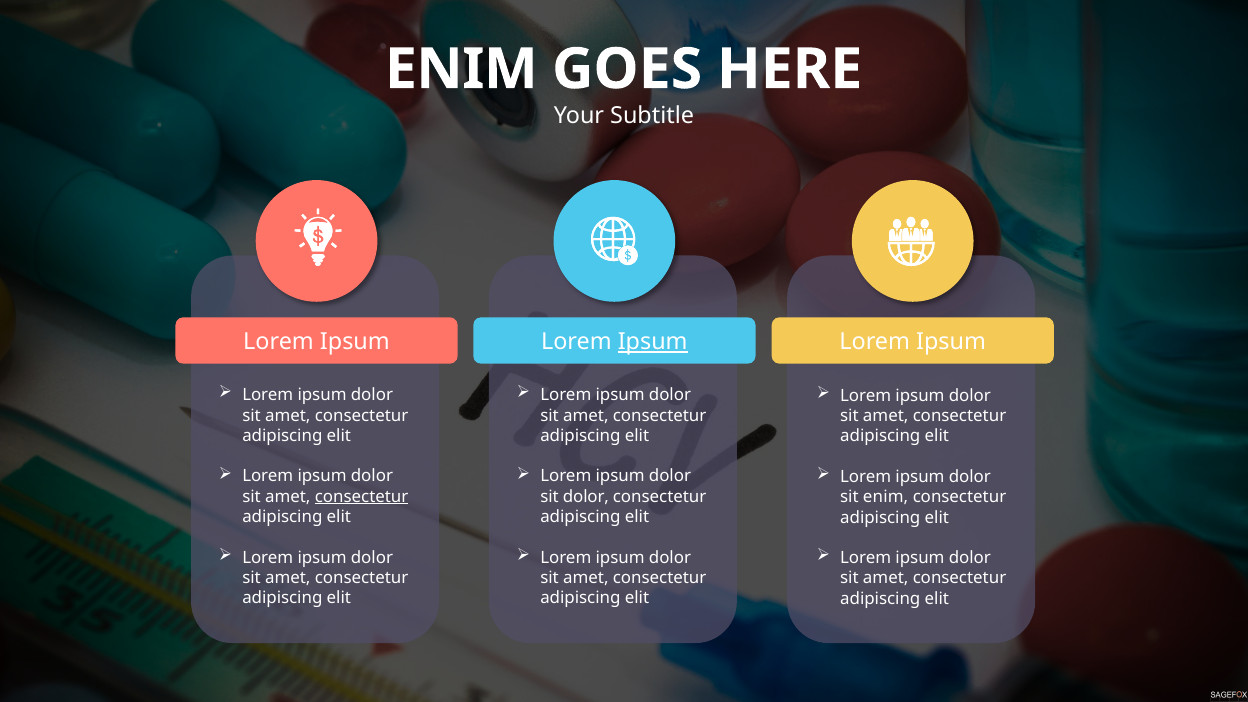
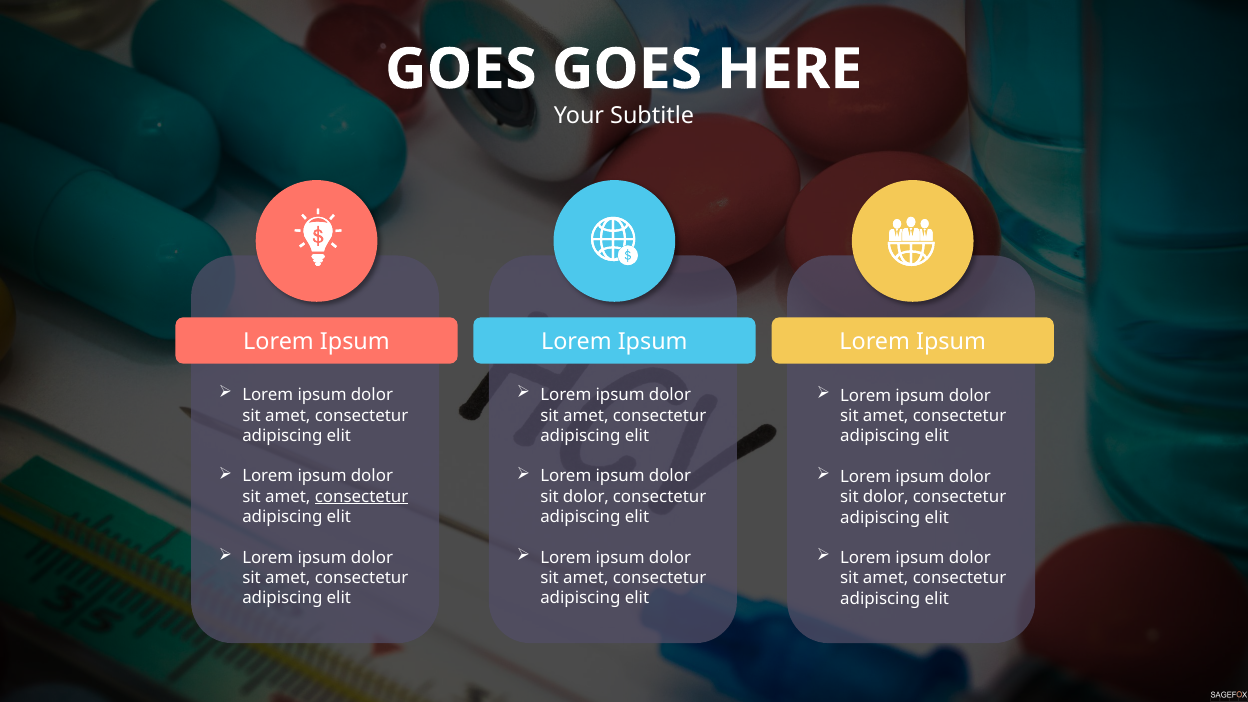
ENIM: ENIM -> GOES (461, 69)
Ipsum underline: present -> none (653, 342)
enim: enim -> dolor (886, 497)
